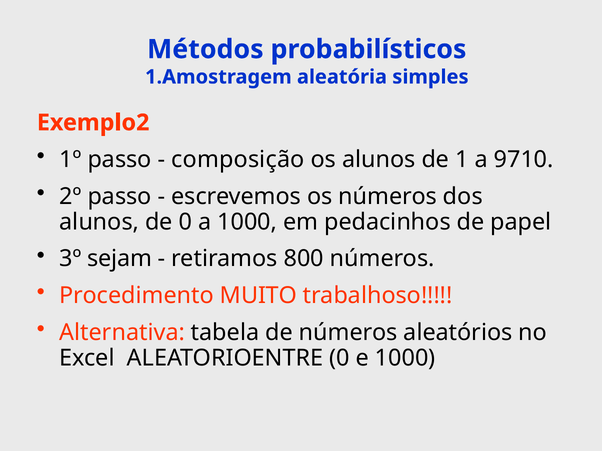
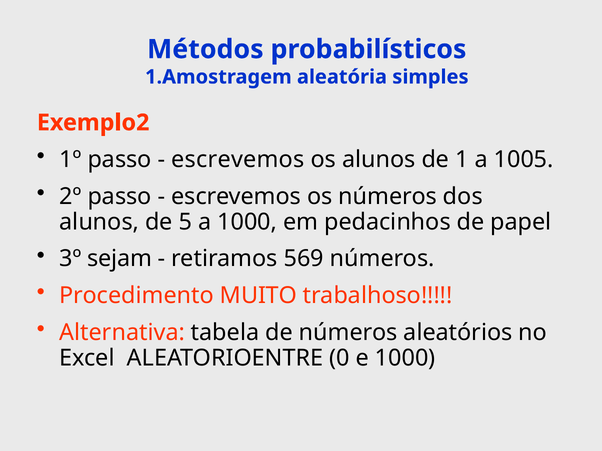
composição: composição -> escrevemos (238, 160)
9710: 9710 -> 1005 (524, 160)
de 0: 0 -> 5 (185, 222)
800: 800 -> 569 (304, 259)
